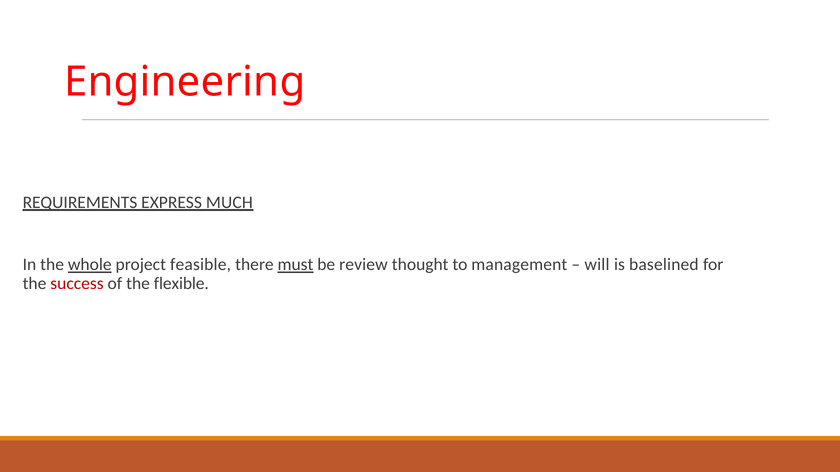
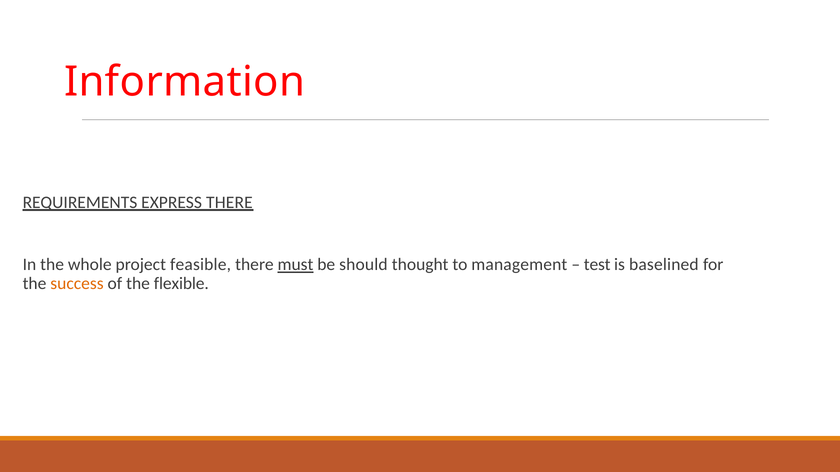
Engineering: Engineering -> Information (185, 82)
EXPRESS MUCH: MUCH -> THERE (229, 203)
whole underline: present -> none (90, 265)
review: review -> should (363, 265)
will: will -> test (597, 265)
success colour: red -> orange (77, 284)
